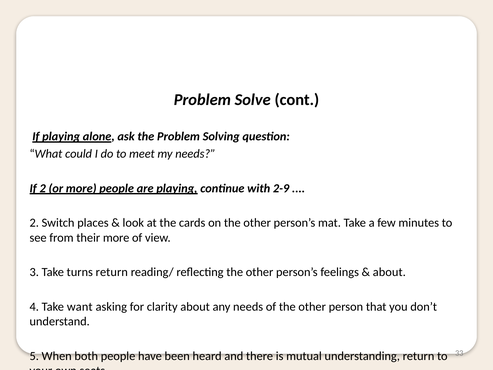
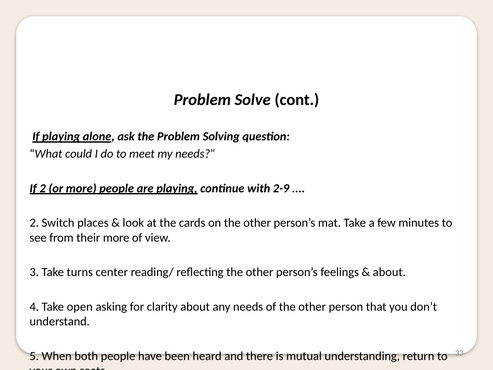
turns return: return -> center (112, 272)
want: want -> open (80, 307)
